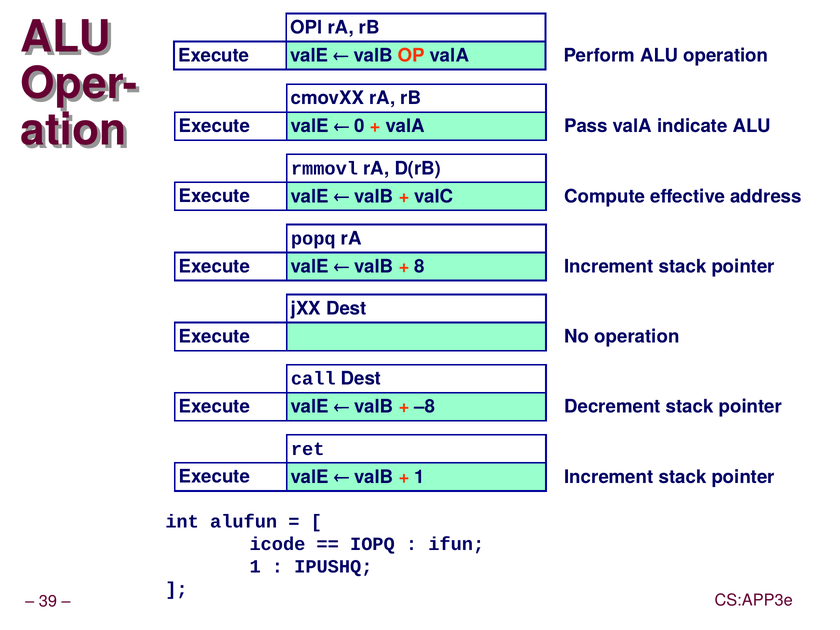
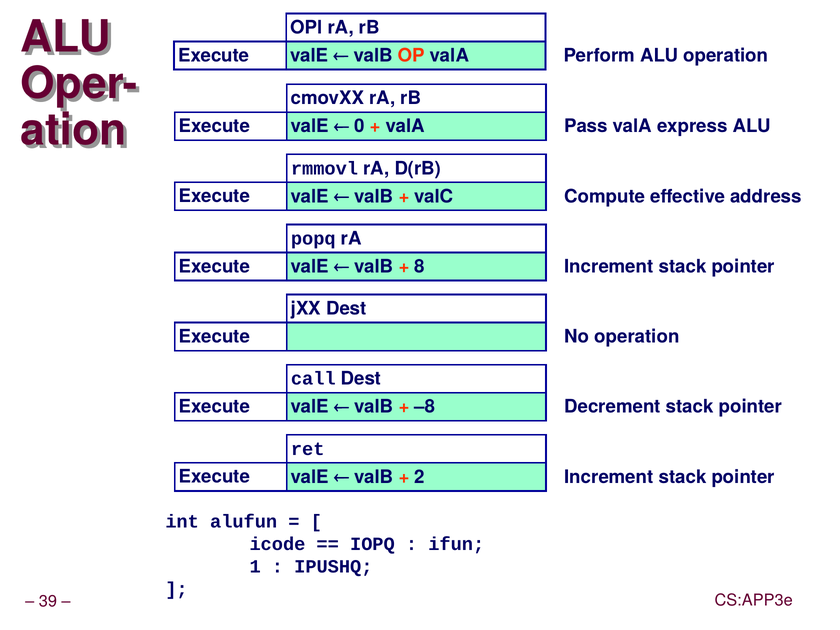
indicate: indicate -> express (692, 126)
1: 1 -> 2 (420, 477)
